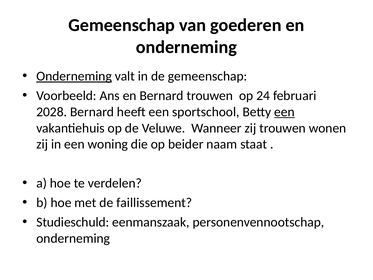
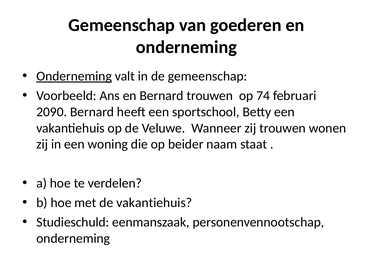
24: 24 -> 74 (263, 96)
2028: 2028 -> 2090 (52, 112)
een underline: present -> none (284, 112)
de faillissement: faillissement -> vakantiehuis (154, 203)
